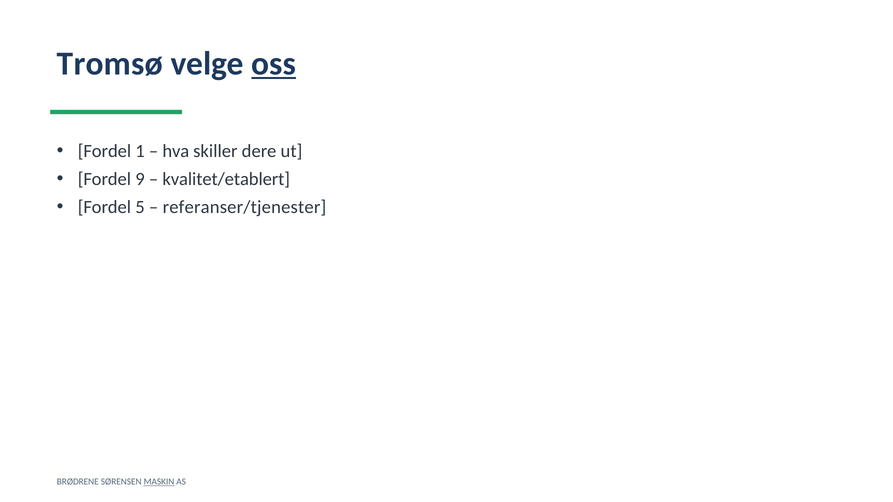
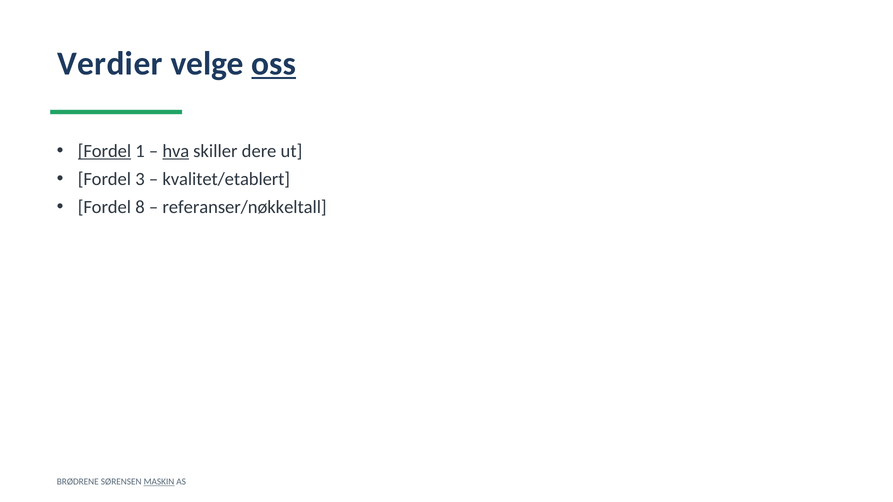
Tromsø: Tromsø -> Verdier (110, 64)
Fordel underline: none -> present (104, 151)
hva underline: none -> present (176, 151)
9: 9 -> 3 (140, 179)
5: 5 -> 8 (140, 207)
referanser/tjenester: referanser/tjenester -> referanser/nøkkeltall (245, 207)
